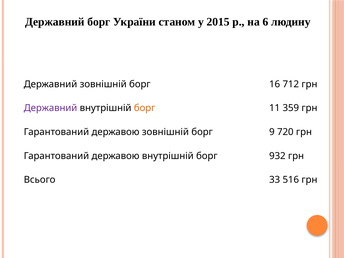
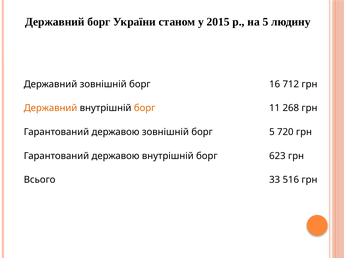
на 6: 6 -> 5 (265, 22)
Державний colour: purple -> orange (51, 108)
359: 359 -> 268 (291, 108)
борг 9: 9 -> 5 (272, 132)
932: 932 -> 623 (277, 156)
